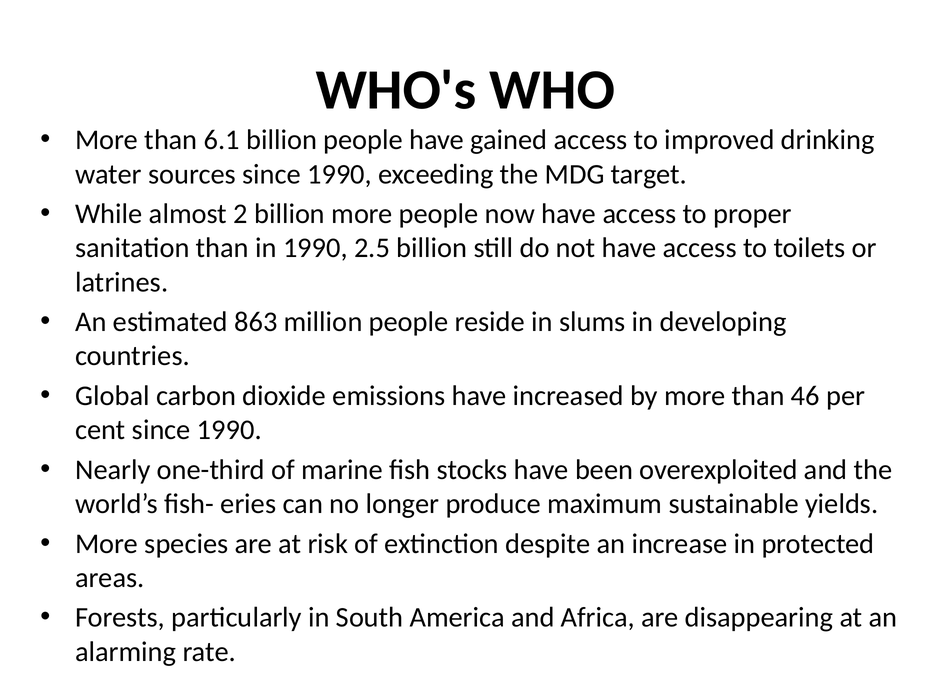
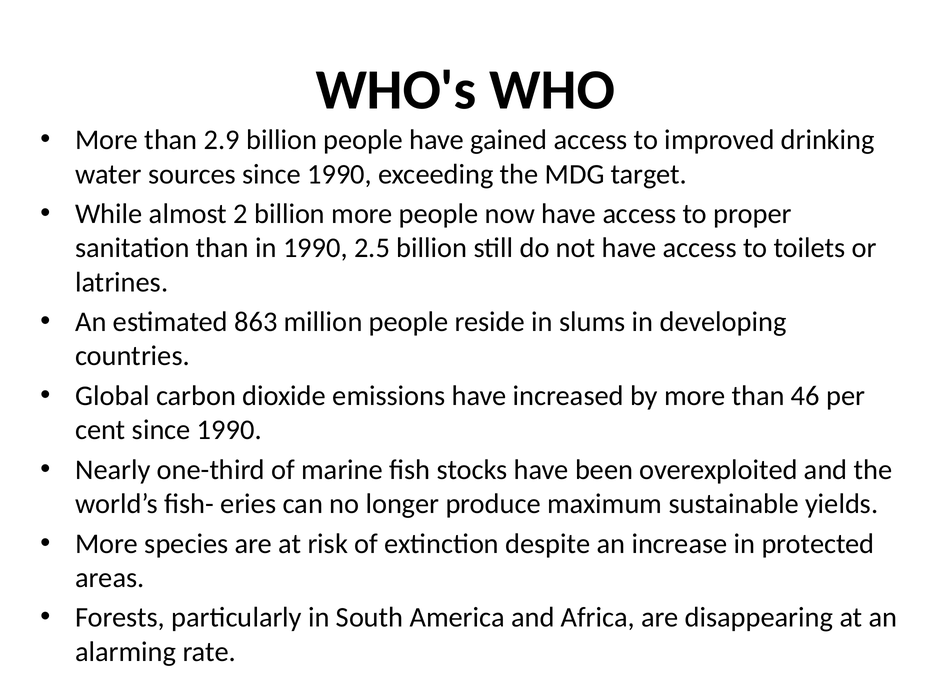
6.1: 6.1 -> 2.9 (222, 140)
